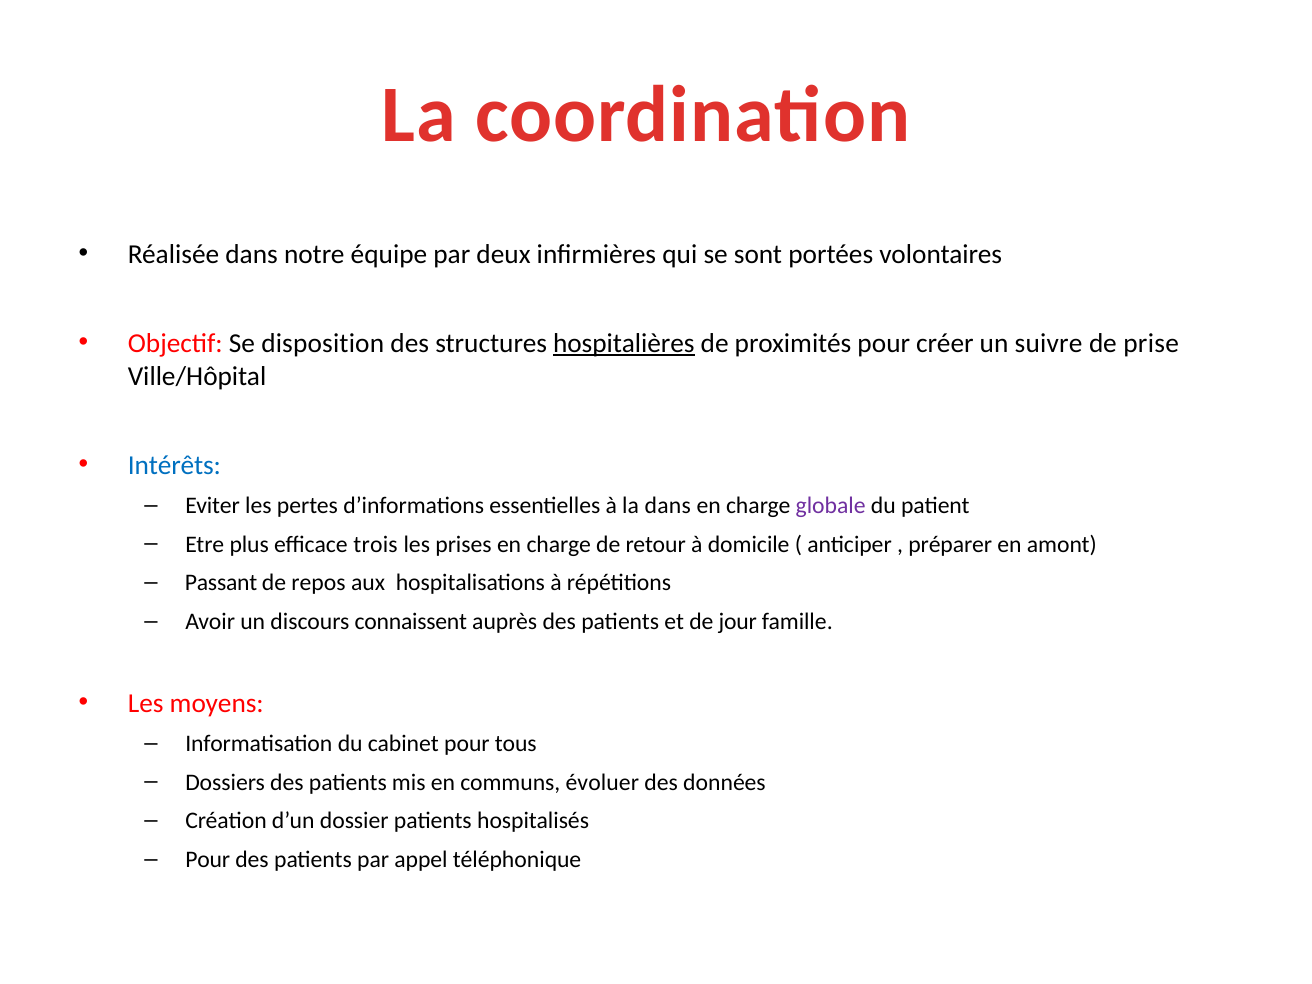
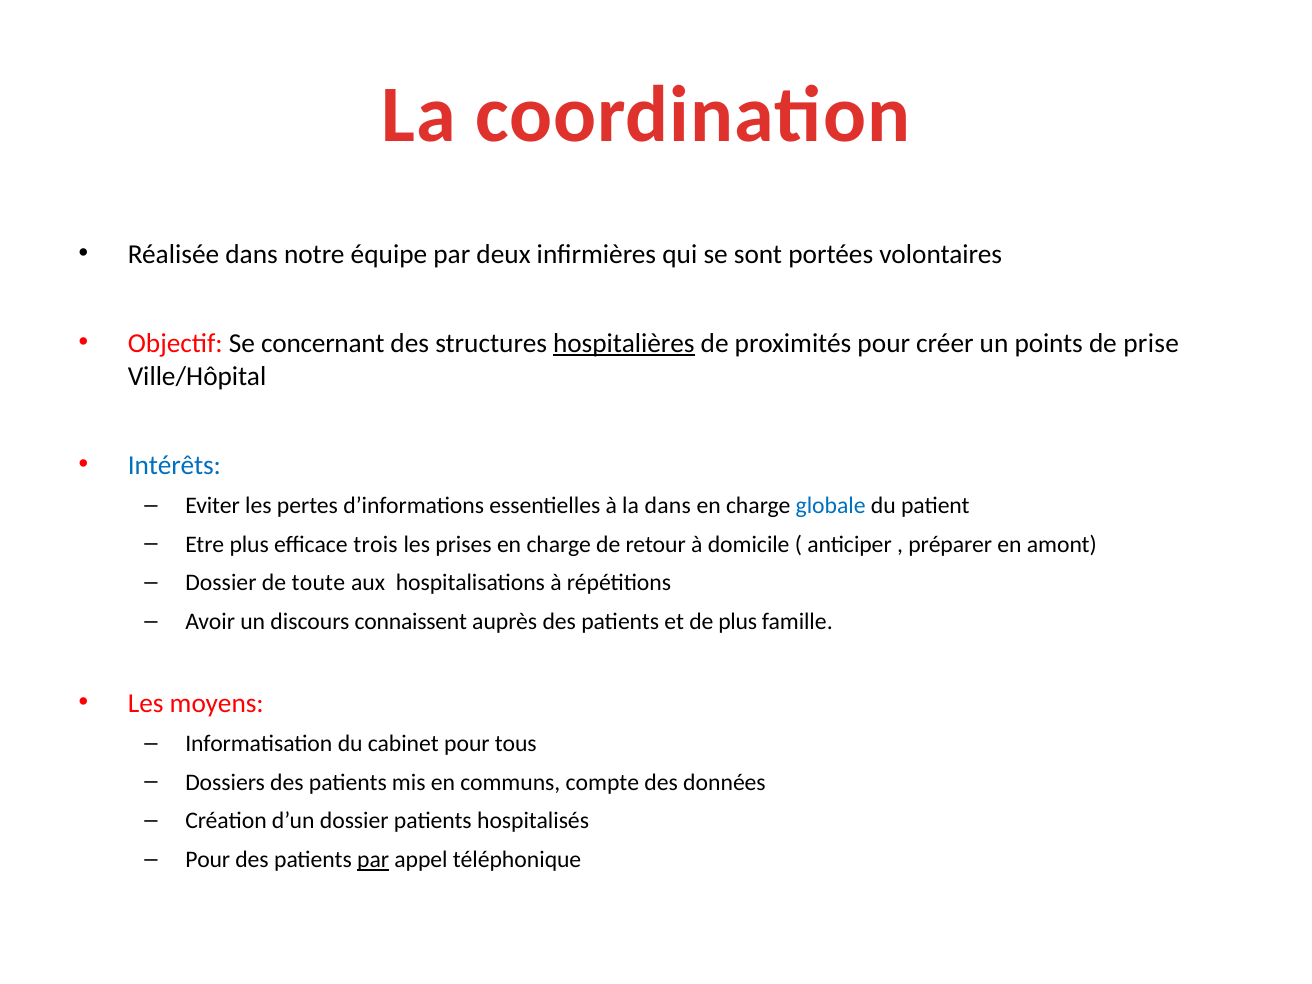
disposition: disposition -> concernant (323, 343)
suivre: suivre -> points (1049, 343)
globale colour: purple -> blue (831, 506)
Passant: Passant -> Dossier (221, 583)
repos: repos -> toute (318, 583)
de jour: jour -> plus (738, 622)
évoluer: évoluer -> compte (602, 782)
par underline: none -> present (373, 860)
